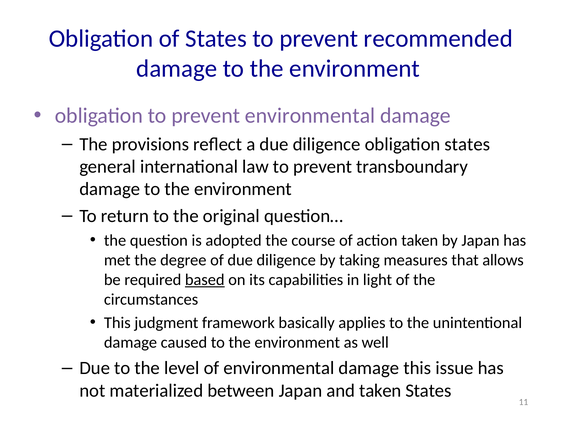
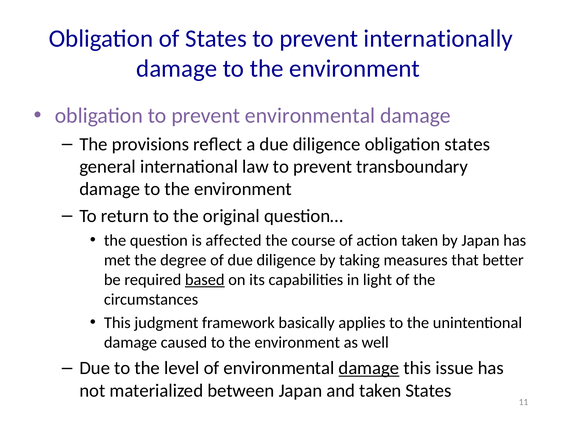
recommended: recommended -> internationally (438, 39)
adopted: adopted -> affected (234, 241)
allows: allows -> better (503, 260)
damage underline: none -> present (369, 369)
